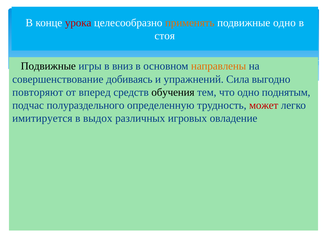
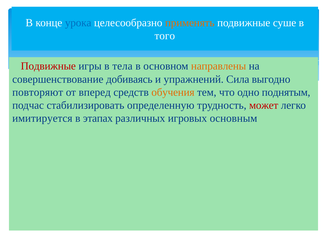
урока colour: red -> blue (78, 23)
подвижные одно: одно -> суше (285, 23)
стоя: стоя -> того (165, 36)
Подвижные colour: black -> red (48, 66)
вниз: вниз -> тела (122, 66)
обучения colour: black -> orange (173, 92)
полураздельного: полураздельного -> стабилизировать (85, 105)
выдох: выдох -> этапах (98, 118)
овладение: овладение -> основным (234, 118)
